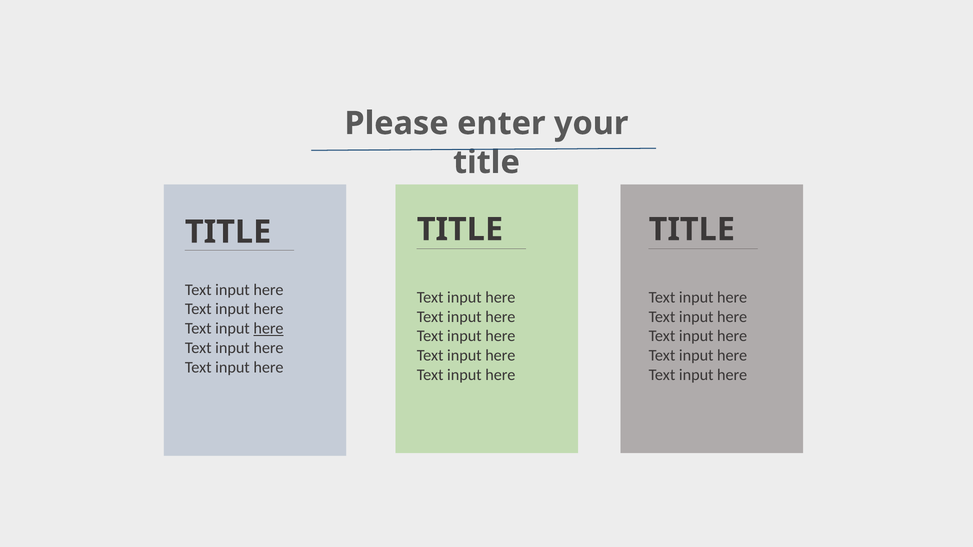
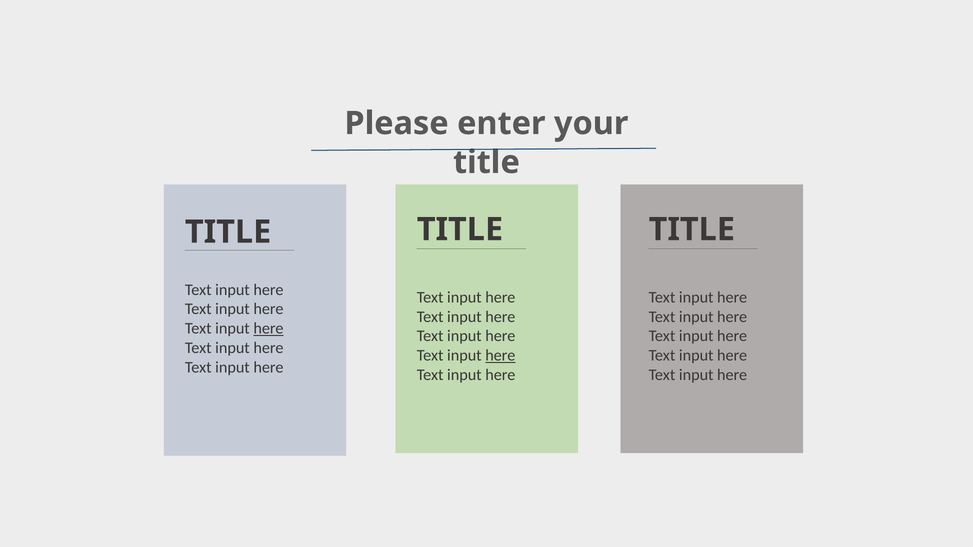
here underline: none -> present (500, 356)
